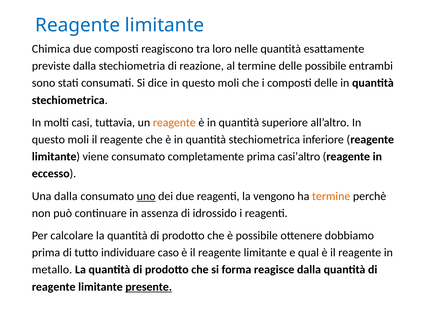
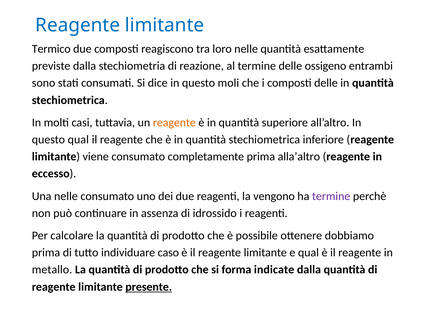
Chimica: Chimica -> Termico (51, 49)
delle possibile: possibile -> ossigeno (326, 66)
moli: moli -> qual (78, 140)
casi’altro: casi’altro -> alla’altro (299, 157)
Una dalla: dalla -> nelle (66, 196)
uno underline: present -> none (146, 196)
termine colour: orange -> purple (331, 196)
reagisce: reagisce -> indicate (274, 270)
